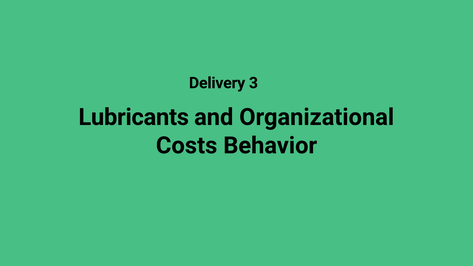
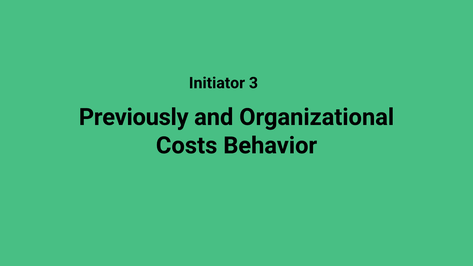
Delivery: Delivery -> Initiator (217, 83)
Lubricants: Lubricants -> Previously (134, 117)
